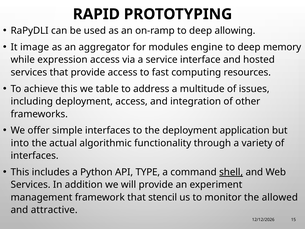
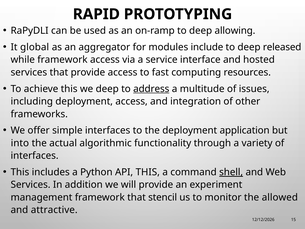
image: image -> global (35, 47)
engine: engine -> include (207, 47)
memory: memory -> released (282, 47)
while expression: expression -> framework (62, 60)
we table: table -> deep (107, 89)
address underline: none -> present (151, 89)
API TYPE: TYPE -> THIS (148, 172)
